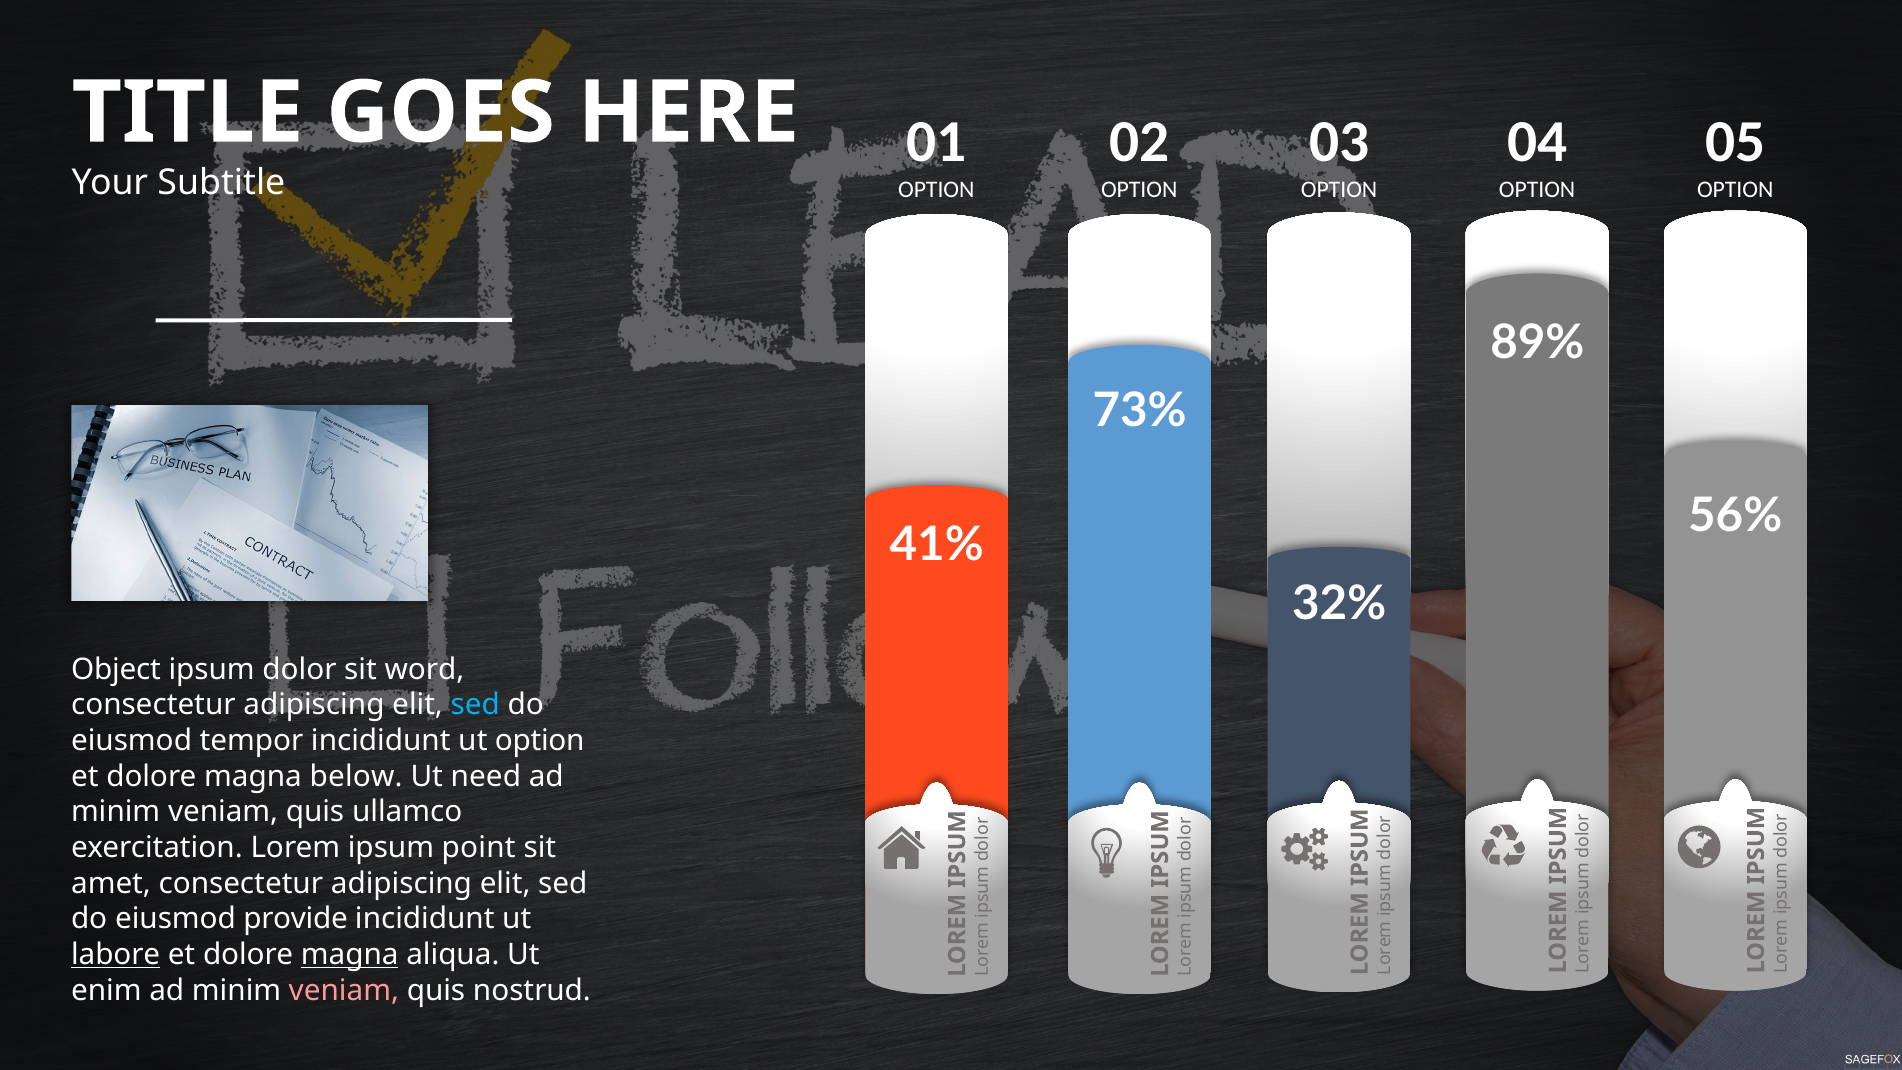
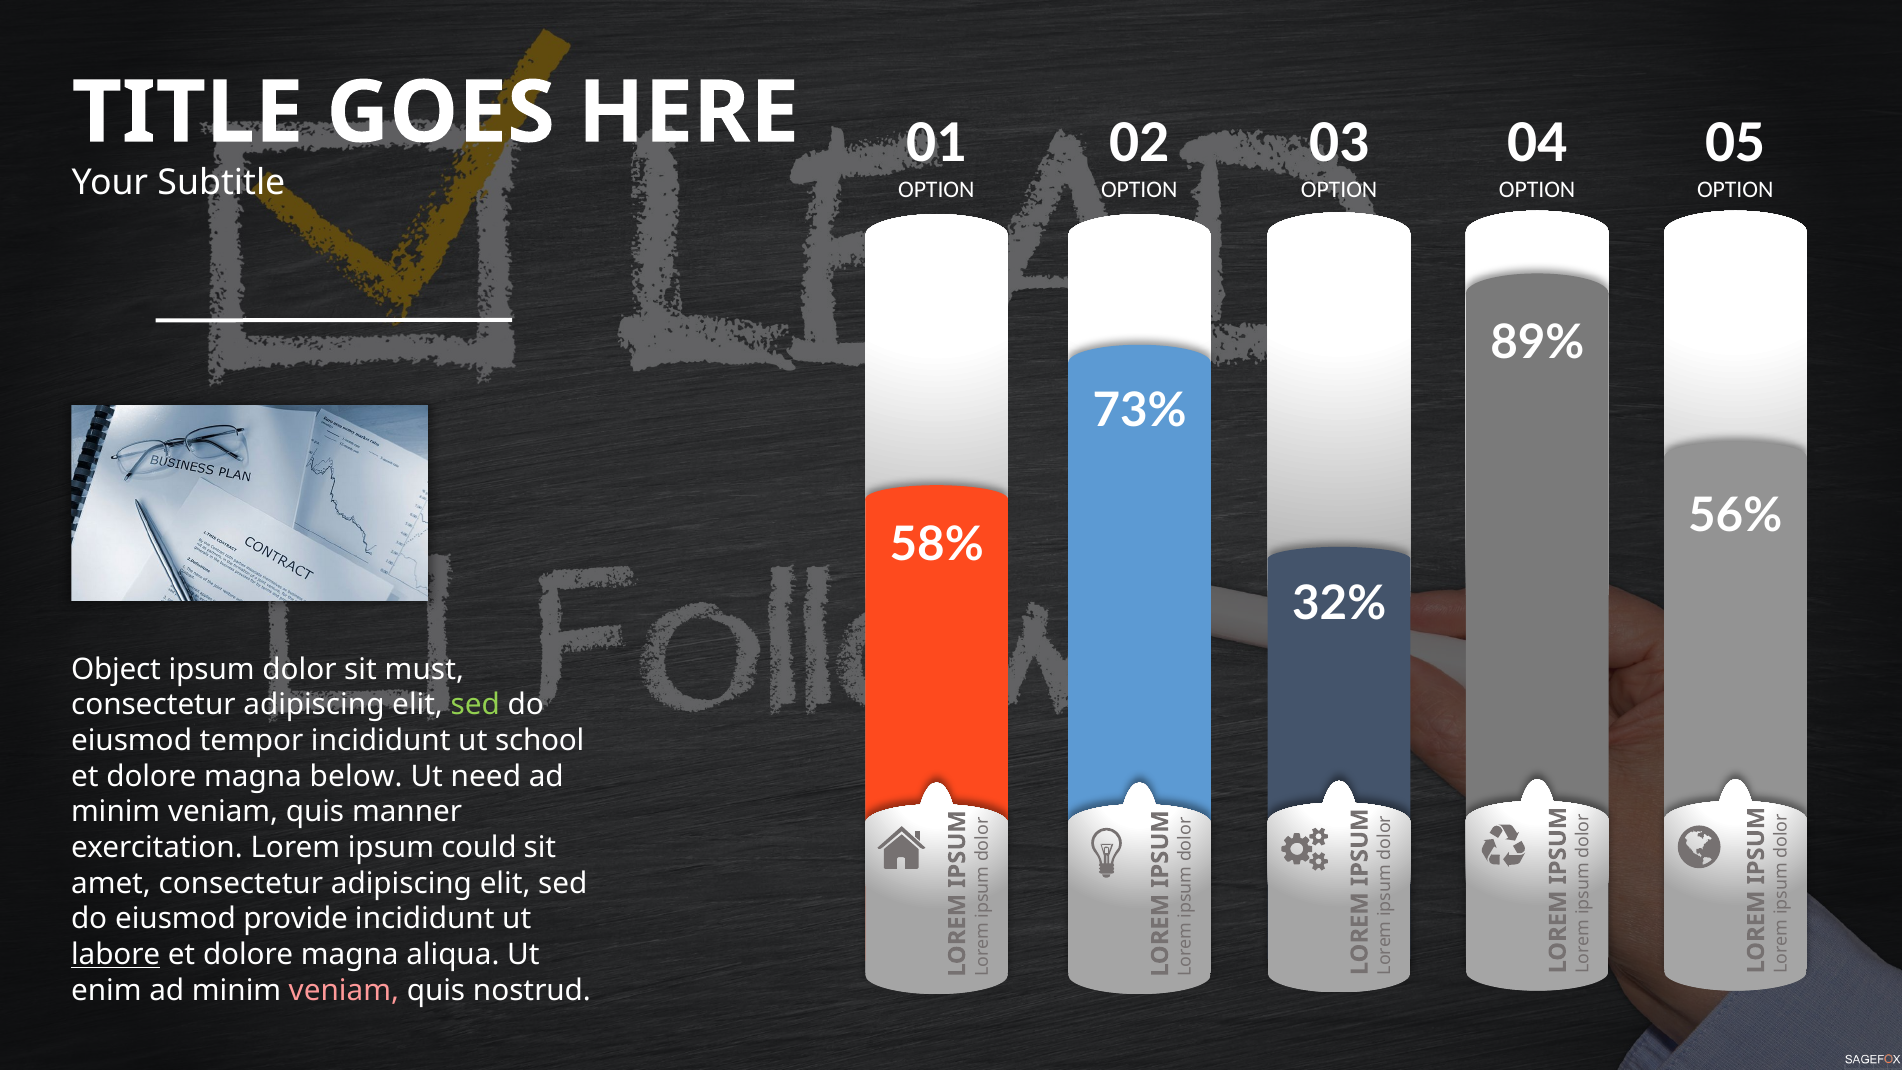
41%: 41% -> 58% (937, 545)
word: word -> must (424, 669)
sed colour: light blue -> light green (475, 705)
ut option: option -> school (540, 741)
ullamco: ullamco -> manner (407, 812)
point: point -> could (479, 848)
magna underline: present -> none (350, 955)
